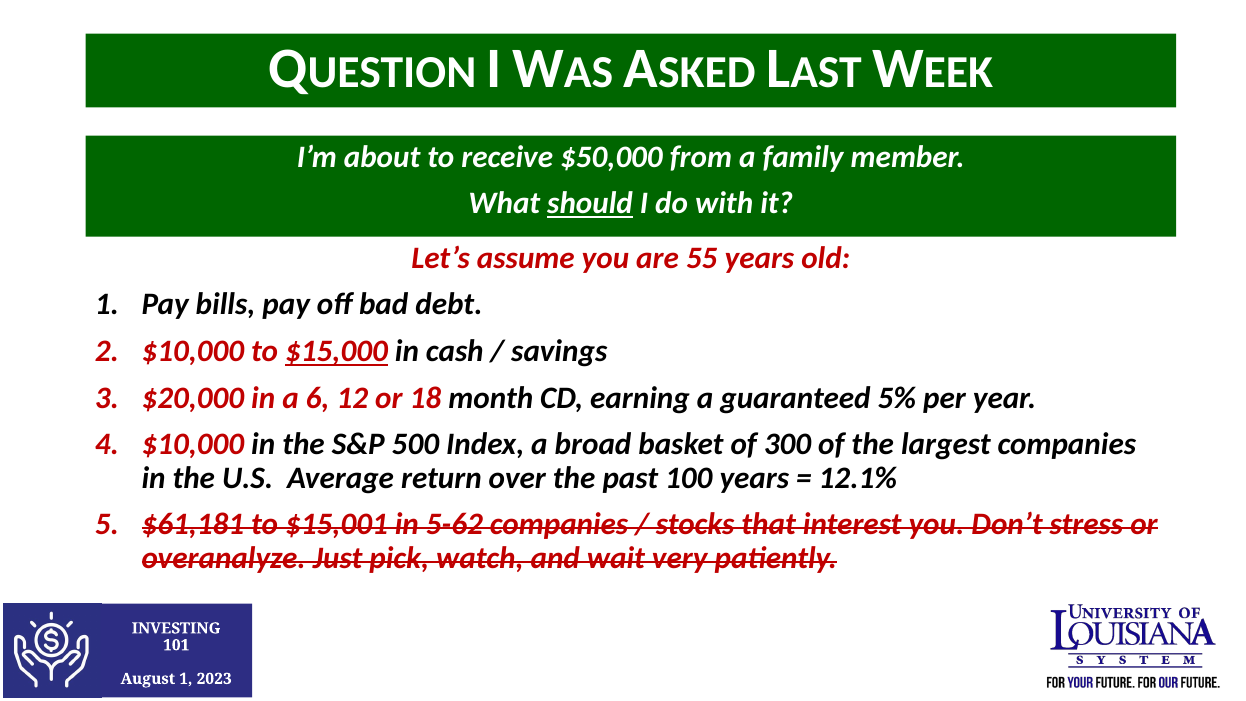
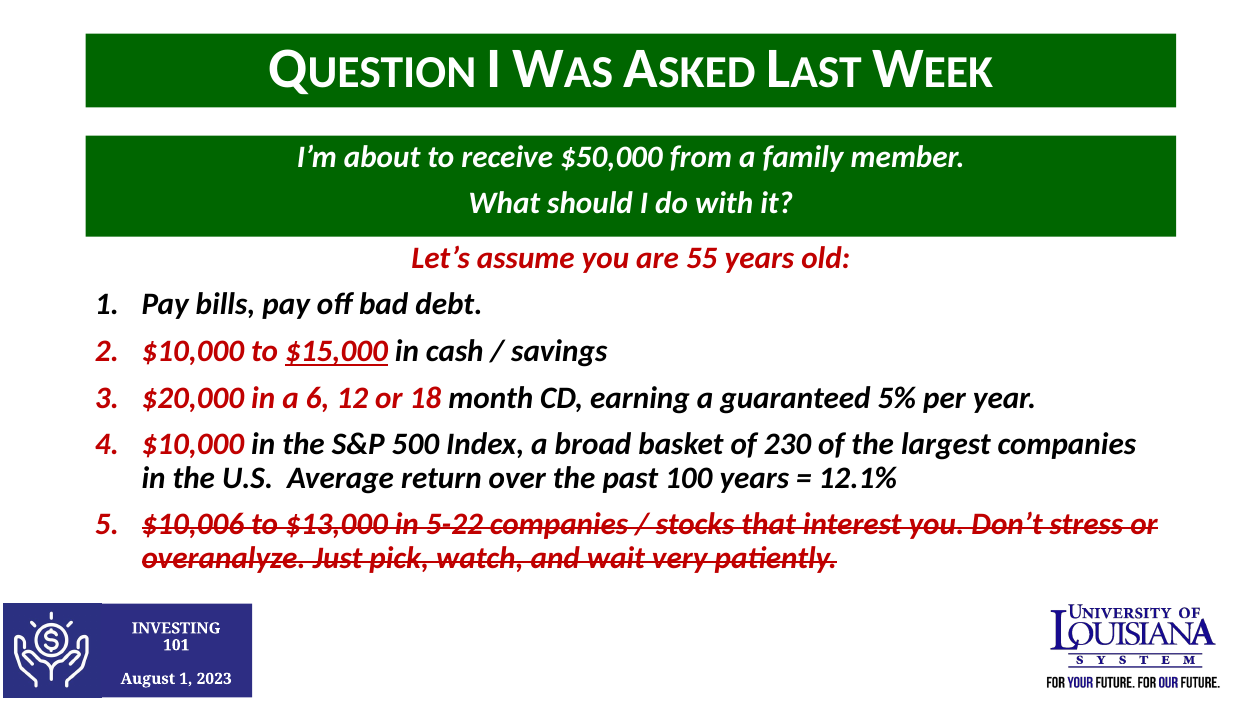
should underline: present -> none (590, 203)
300: 300 -> 230 (787, 444)
$61,181: $61,181 -> $10,006 (193, 525)
$15,001: $15,001 -> $13,000 (336, 525)
5-62: 5-62 -> 5-22 (454, 525)
